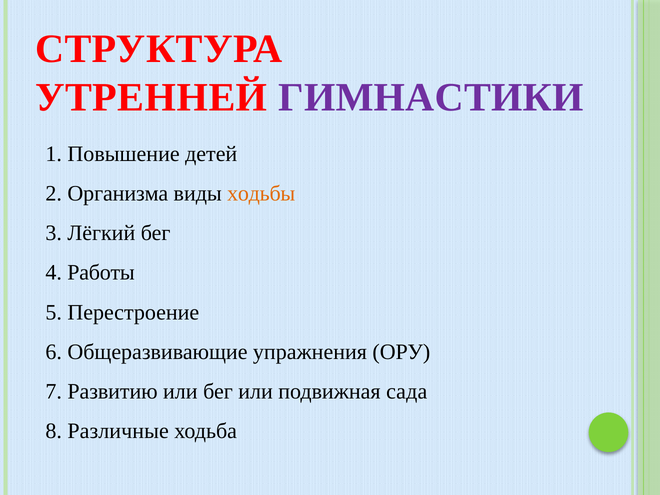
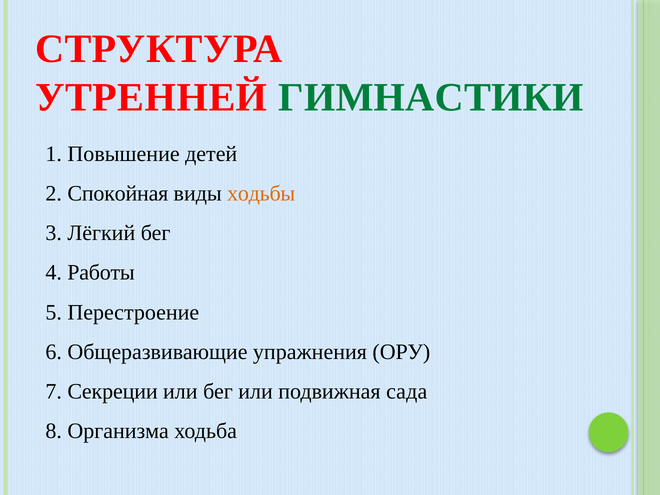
ГИМНАСТИКИ colour: purple -> green (431, 97)
Организма: Организма -> Спокойная (118, 194)
Развитию: Развитию -> Секреции (113, 392)
Различные: Различные -> Организма (118, 431)
